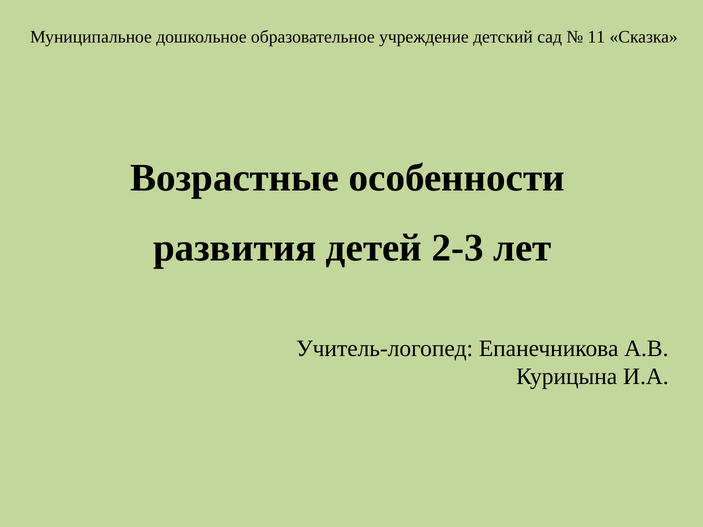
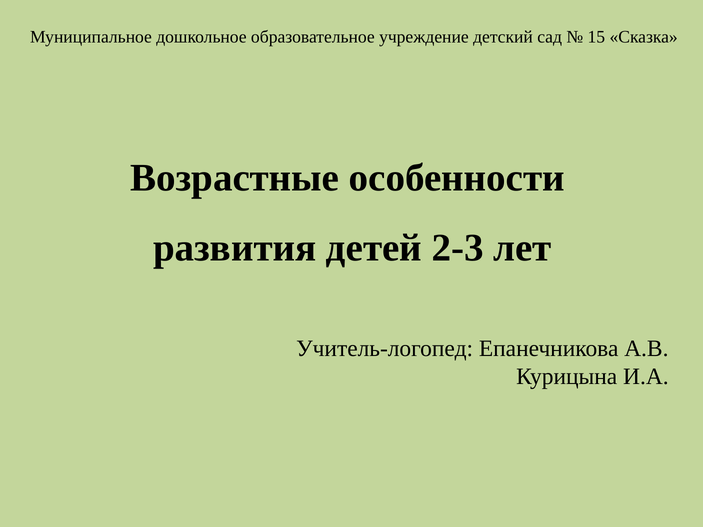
11: 11 -> 15 (596, 37)
